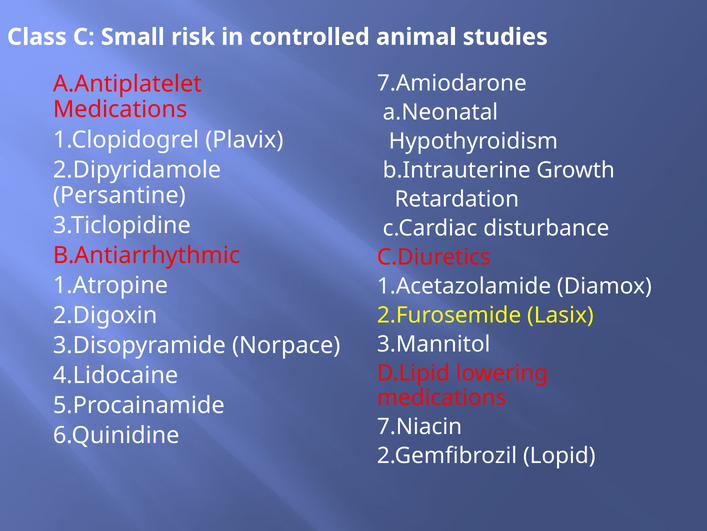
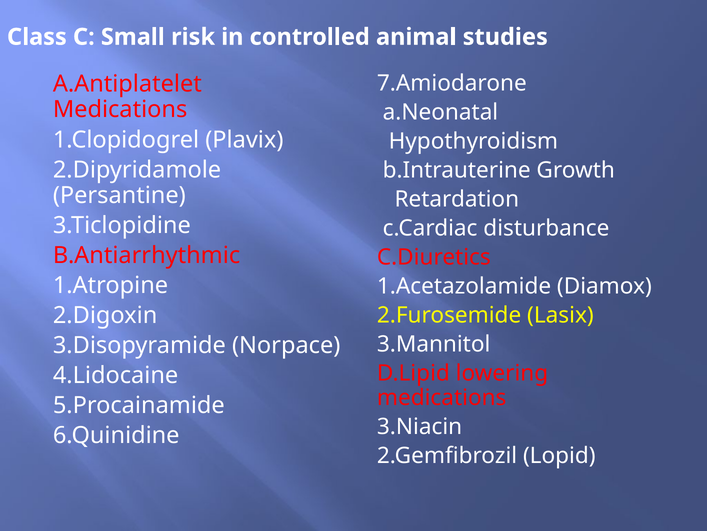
7.Niacin: 7.Niacin -> 3.Niacin (420, 426)
